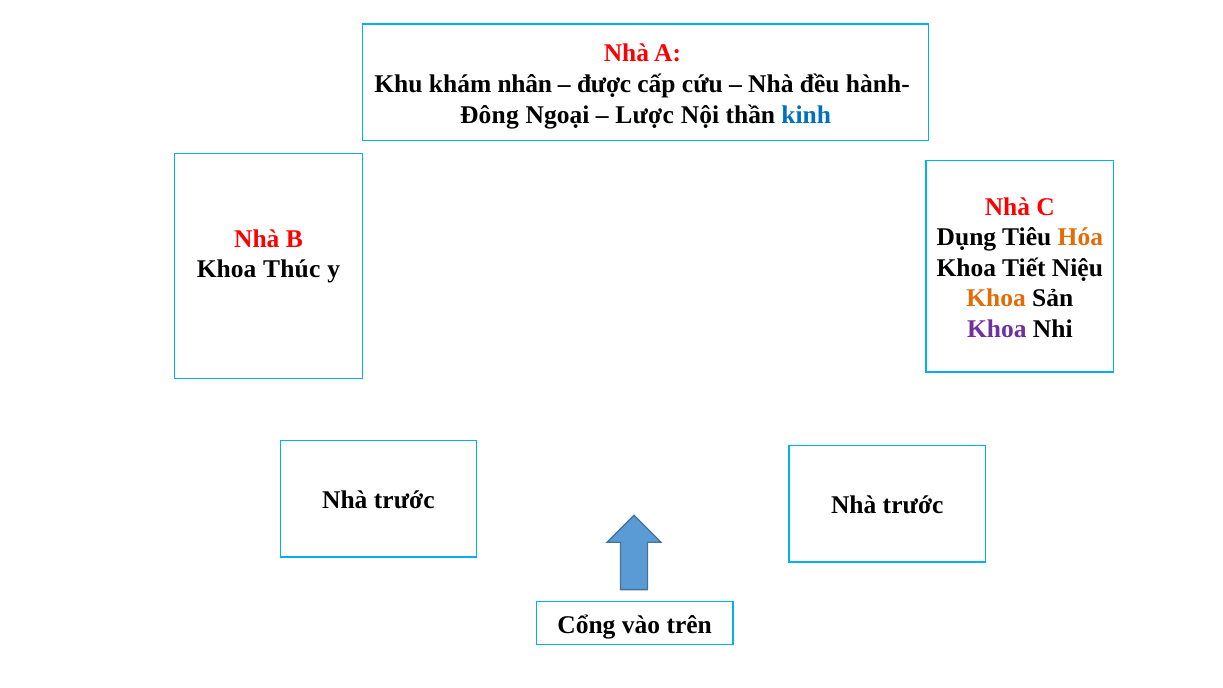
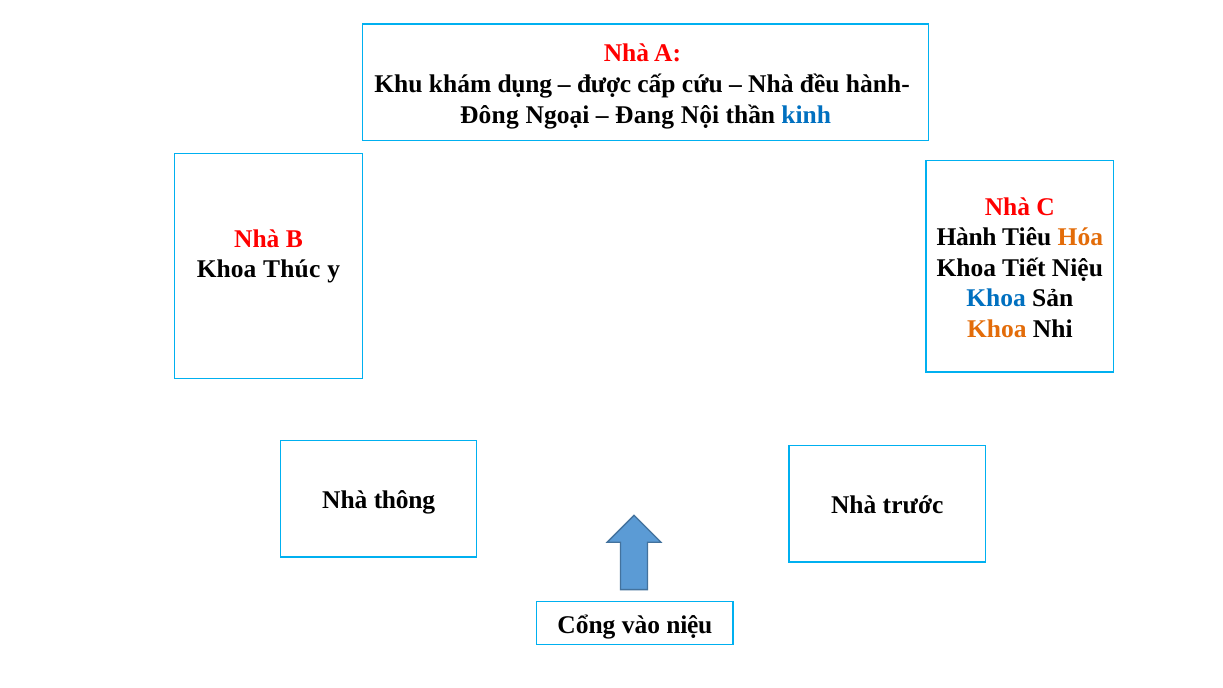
nhân: nhân -> dụng (525, 84)
Lược: Lược -> Đang (645, 115)
Dụng: Dụng -> Hành (967, 237)
Khoa colour: orange -> blue (996, 298)
Khoa colour: purple -> orange (997, 329)
trước: trước -> thông (404, 500)
vào trên: trên -> niệu (689, 625)
